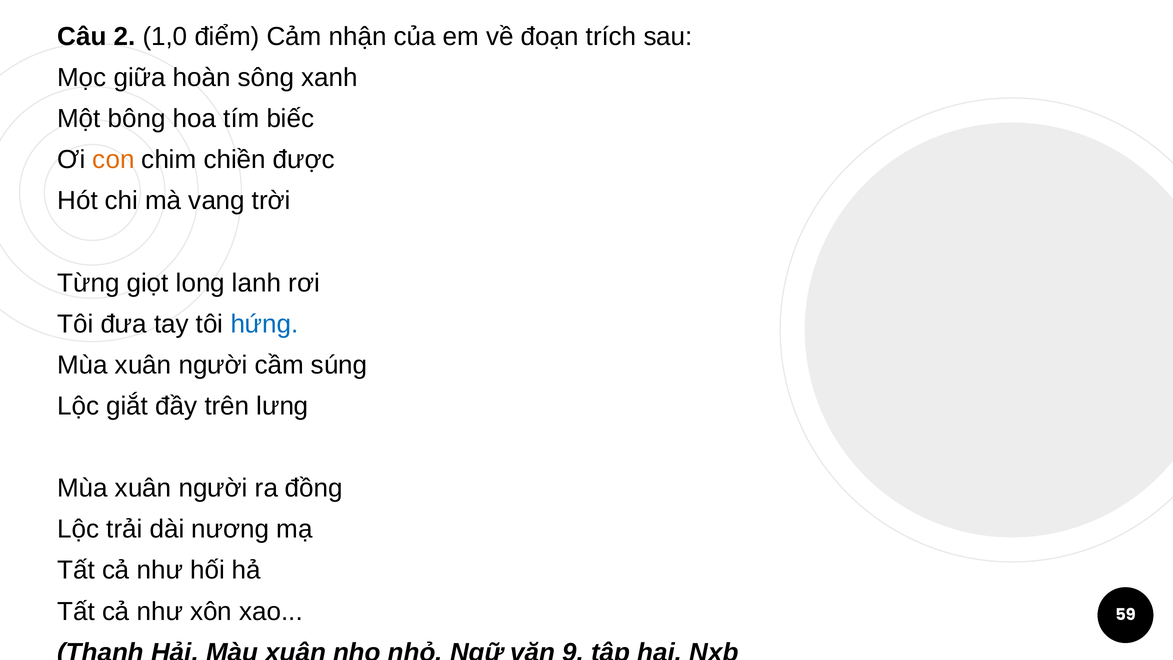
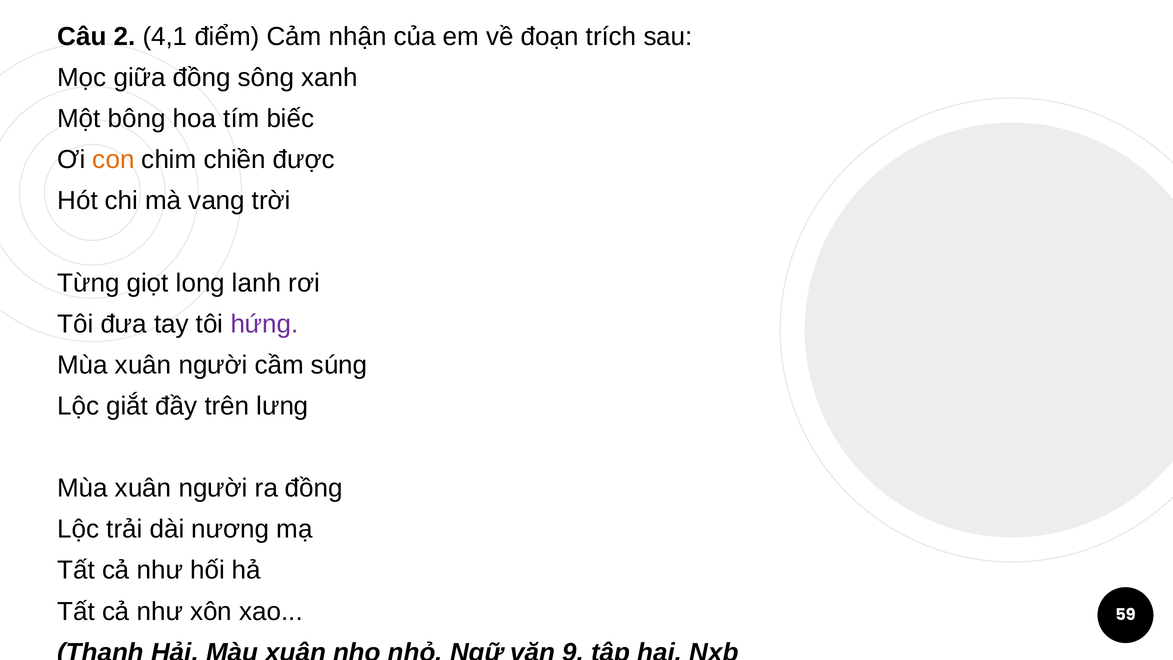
1,0: 1,0 -> 4,1 (165, 37)
giữa hoàn: hoàn -> đồng (202, 78)
hứng colour: blue -> purple (265, 324)
